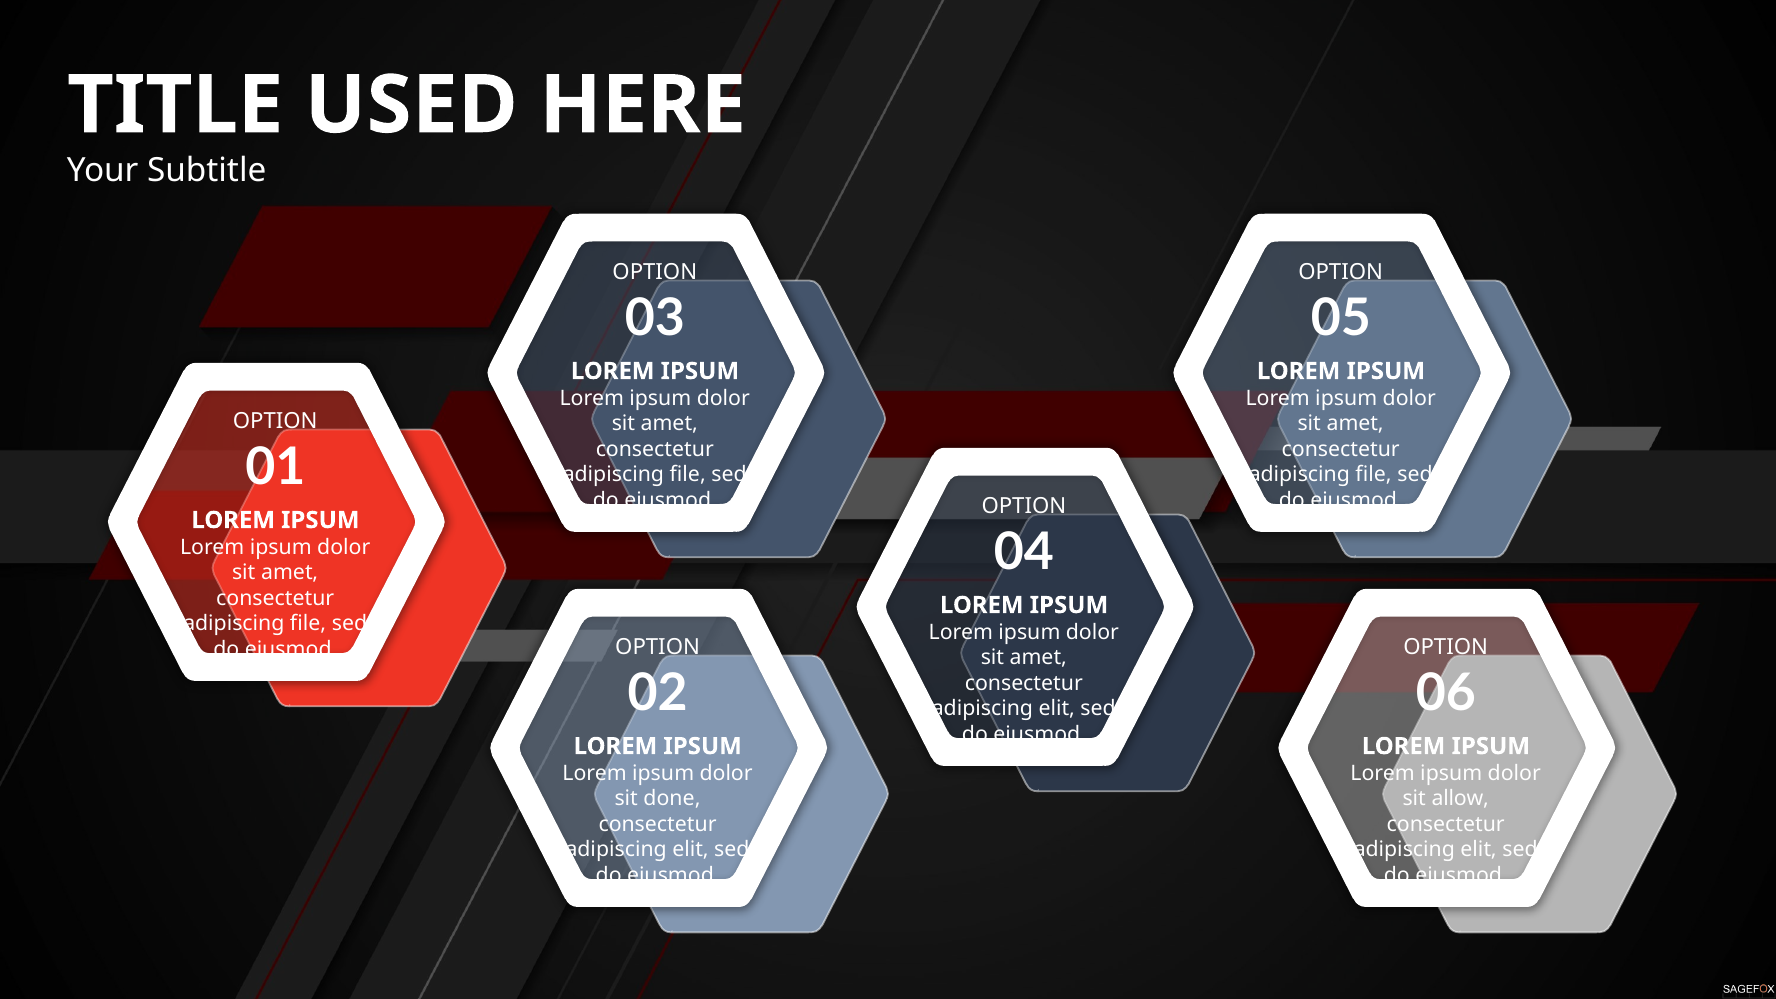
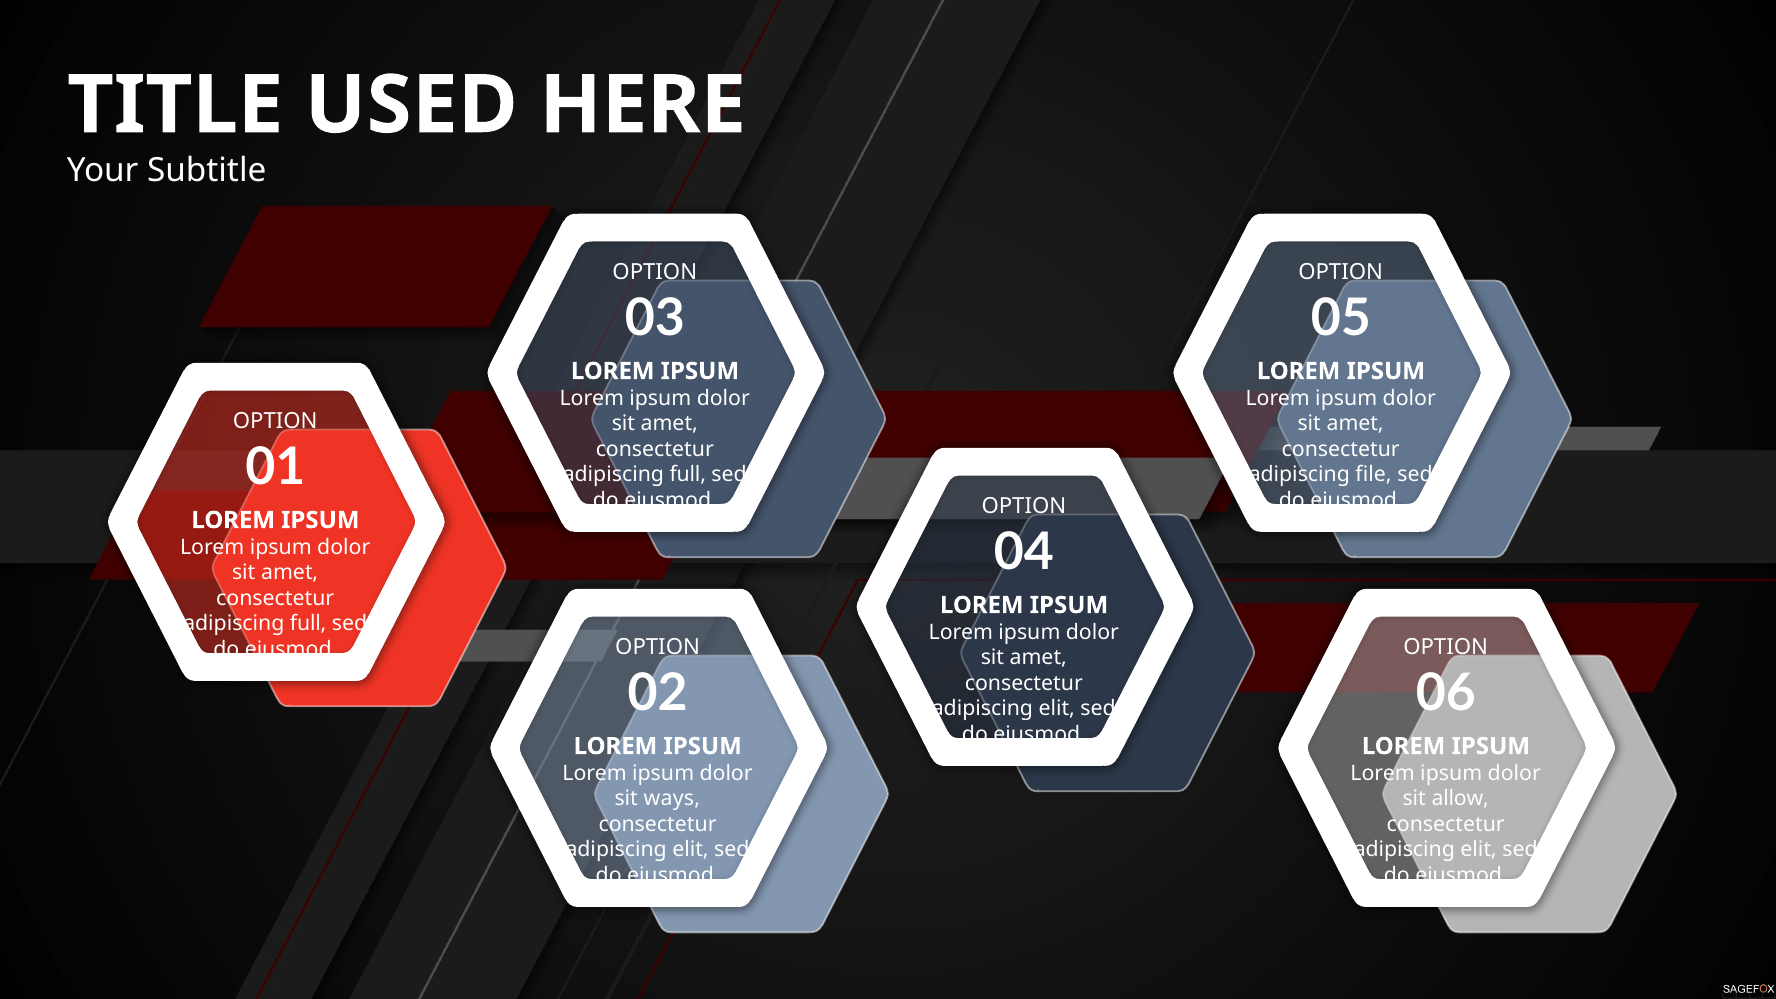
file: file -> full (688, 475)
file: file -> full (308, 624)
done: done -> ways (672, 799)
